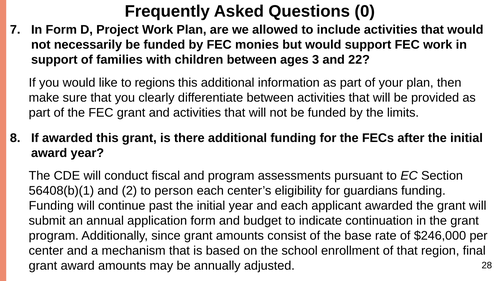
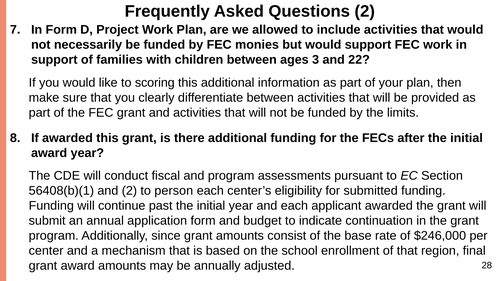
Questions 0: 0 -> 2 (365, 11)
regions: regions -> scoring (155, 83)
guardians: guardians -> submitted (371, 191)
